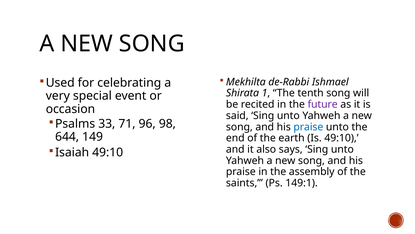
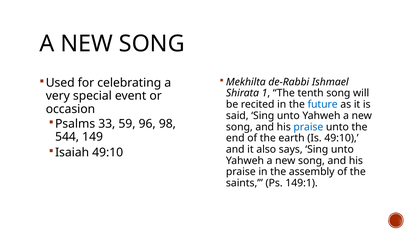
future colour: purple -> blue (323, 104)
71: 71 -> 59 (127, 124)
644: 644 -> 544 (67, 137)
